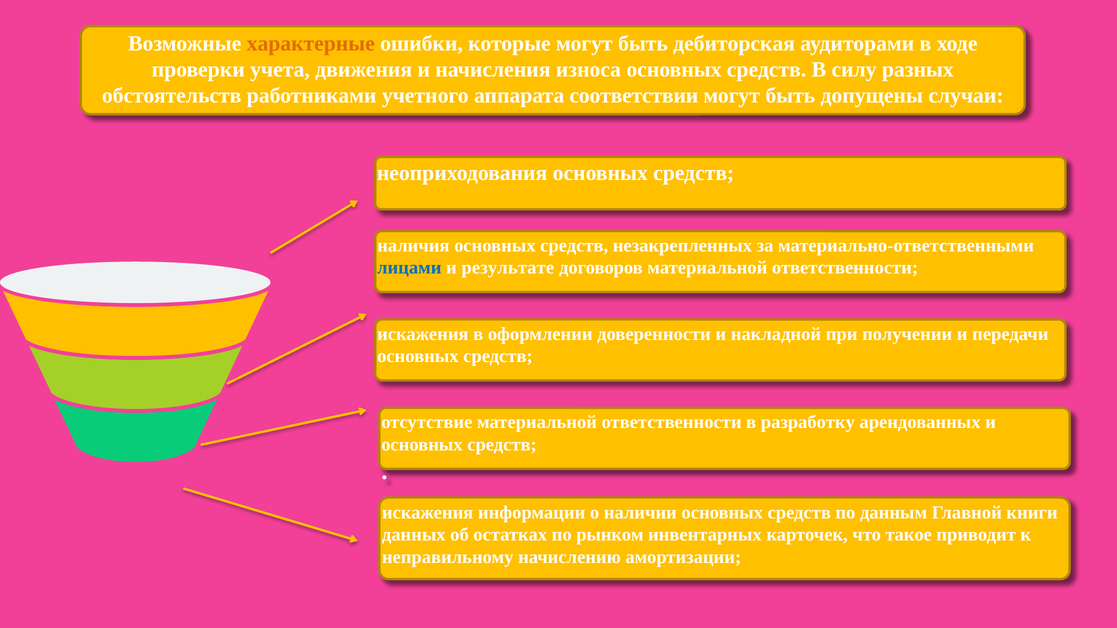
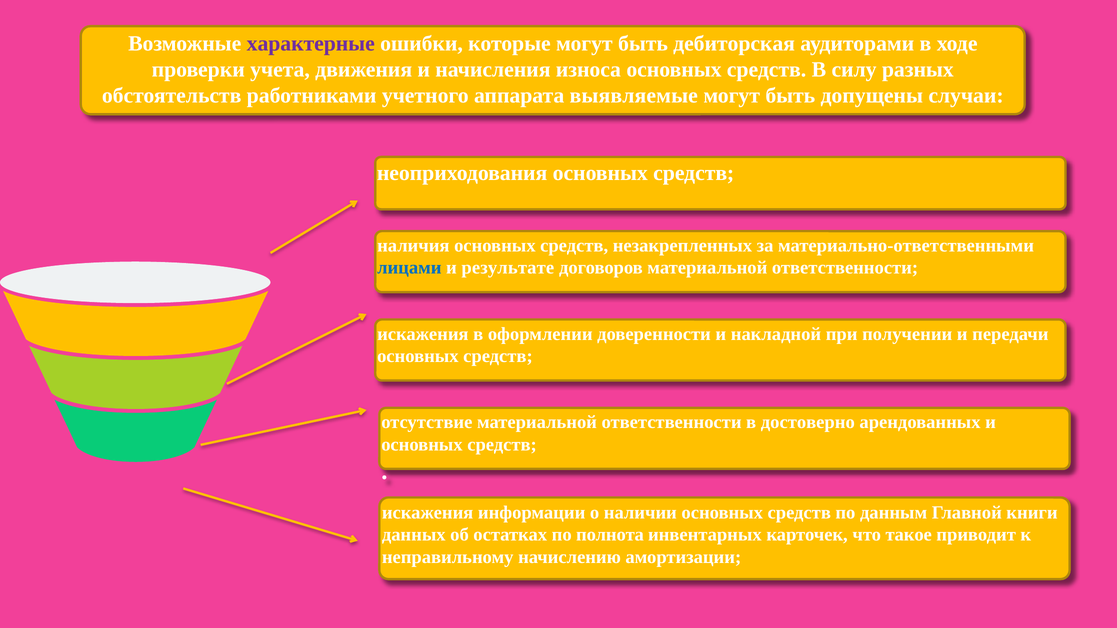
характерные colour: orange -> purple (311, 44)
соответствии: соответствии -> выявляемые (634, 96)
разработку: разработку -> достоверно (808, 422)
рынком: рынком -> полнота (610, 535)
